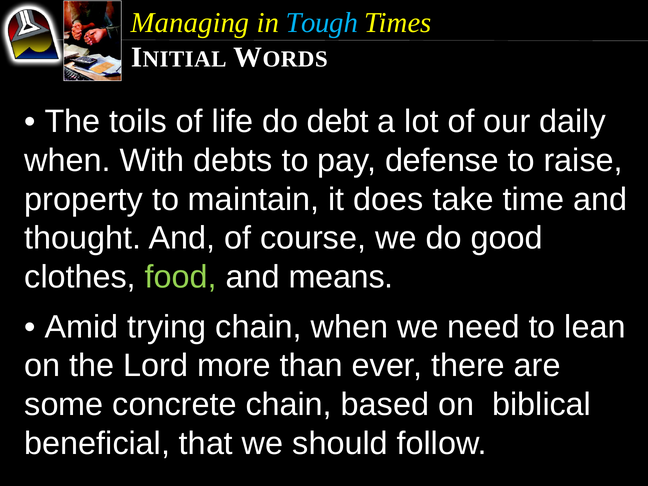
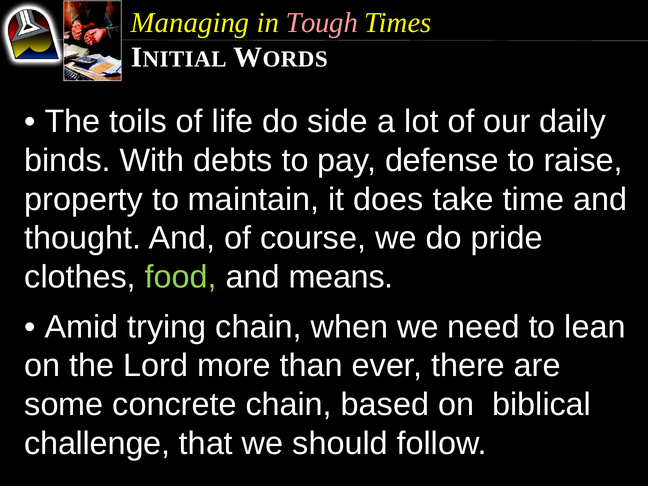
Tough colour: light blue -> pink (322, 23)
debt: debt -> side (338, 122)
when: when -> binds (67, 161)
good: good -> pride (507, 238)
beneficial: beneficial -> challenge (97, 443)
